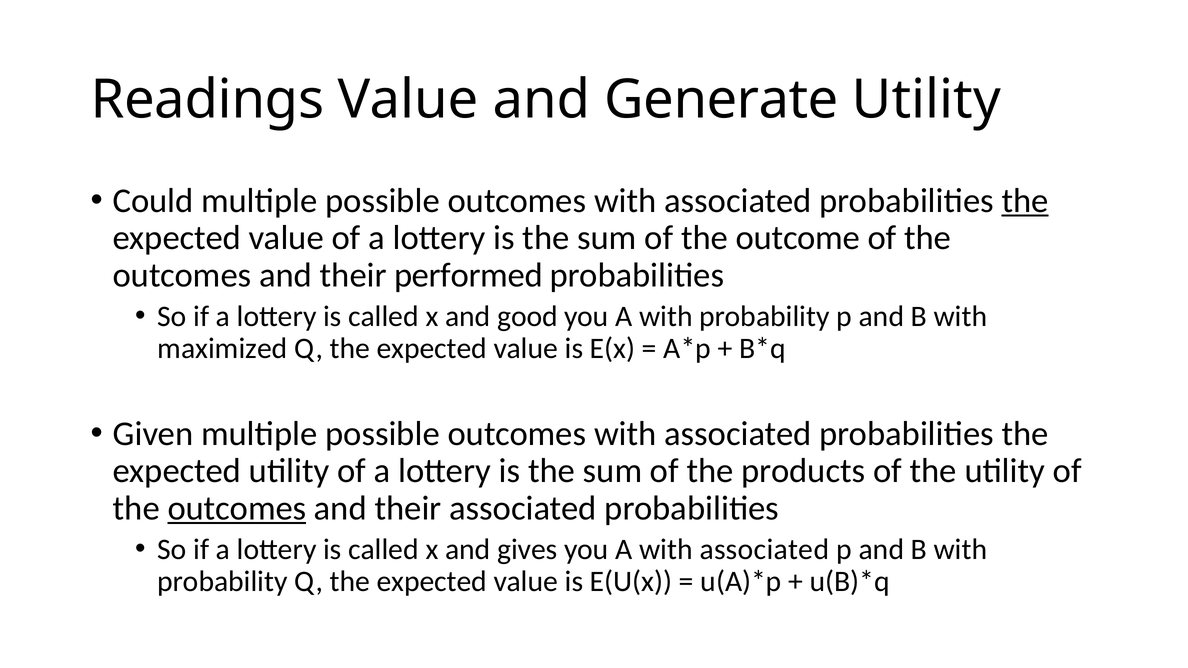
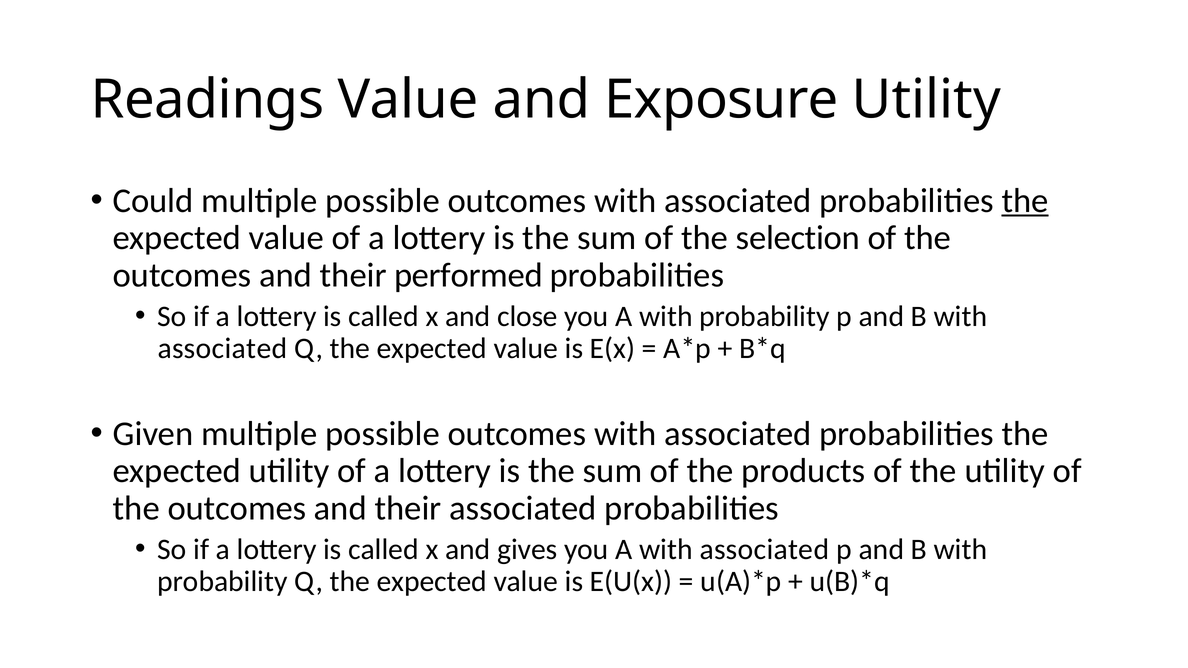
Generate: Generate -> Exposure (721, 100)
outcome: outcome -> selection (798, 238)
good: good -> close (527, 316)
maximized: maximized -> associated (222, 349)
outcomes underline: present -> none (237, 508)
